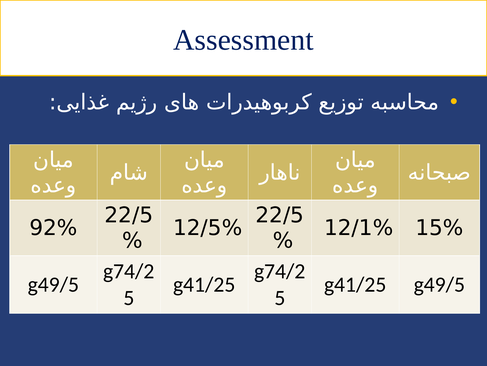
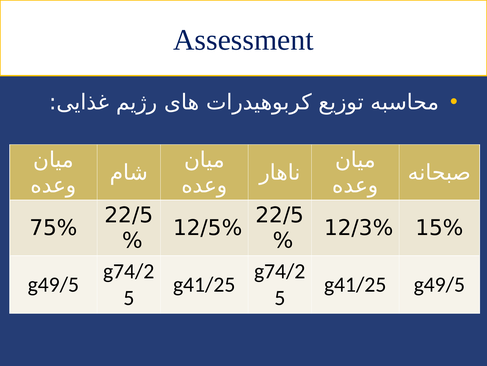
92%: 92% -> 75% (53, 228)
12/1%: 12/1% -> 12/3% (359, 228)
